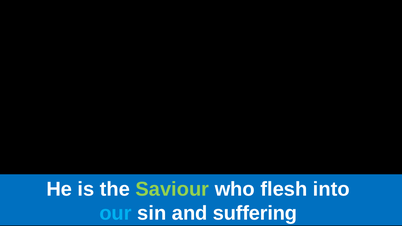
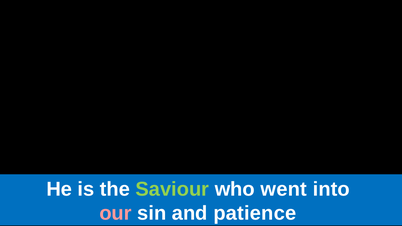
flesh: flesh -> went (284, 189)
our colour: light blue -> pink (116, 213)
suffering: suffering -> patience (255, 213)
